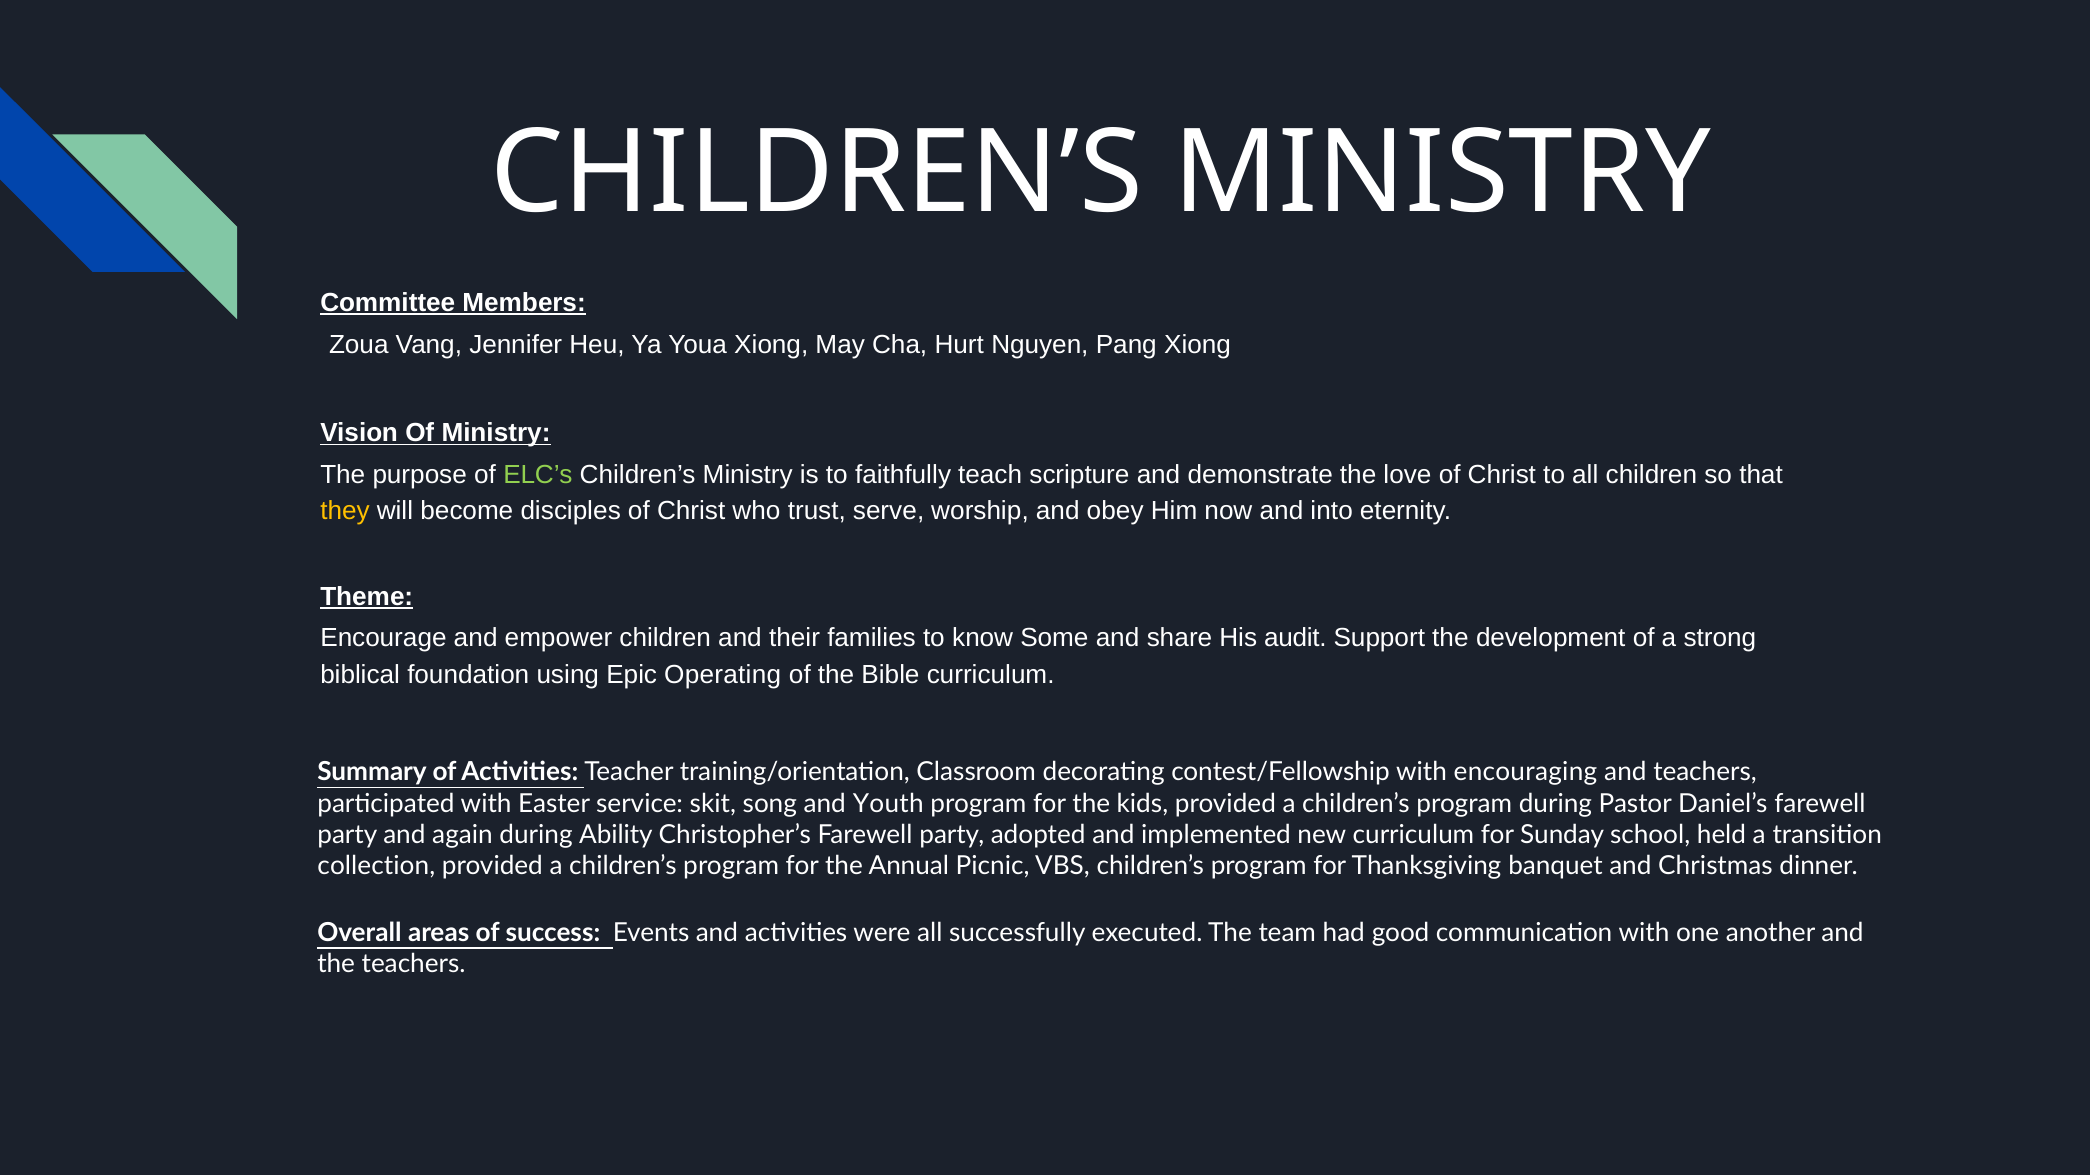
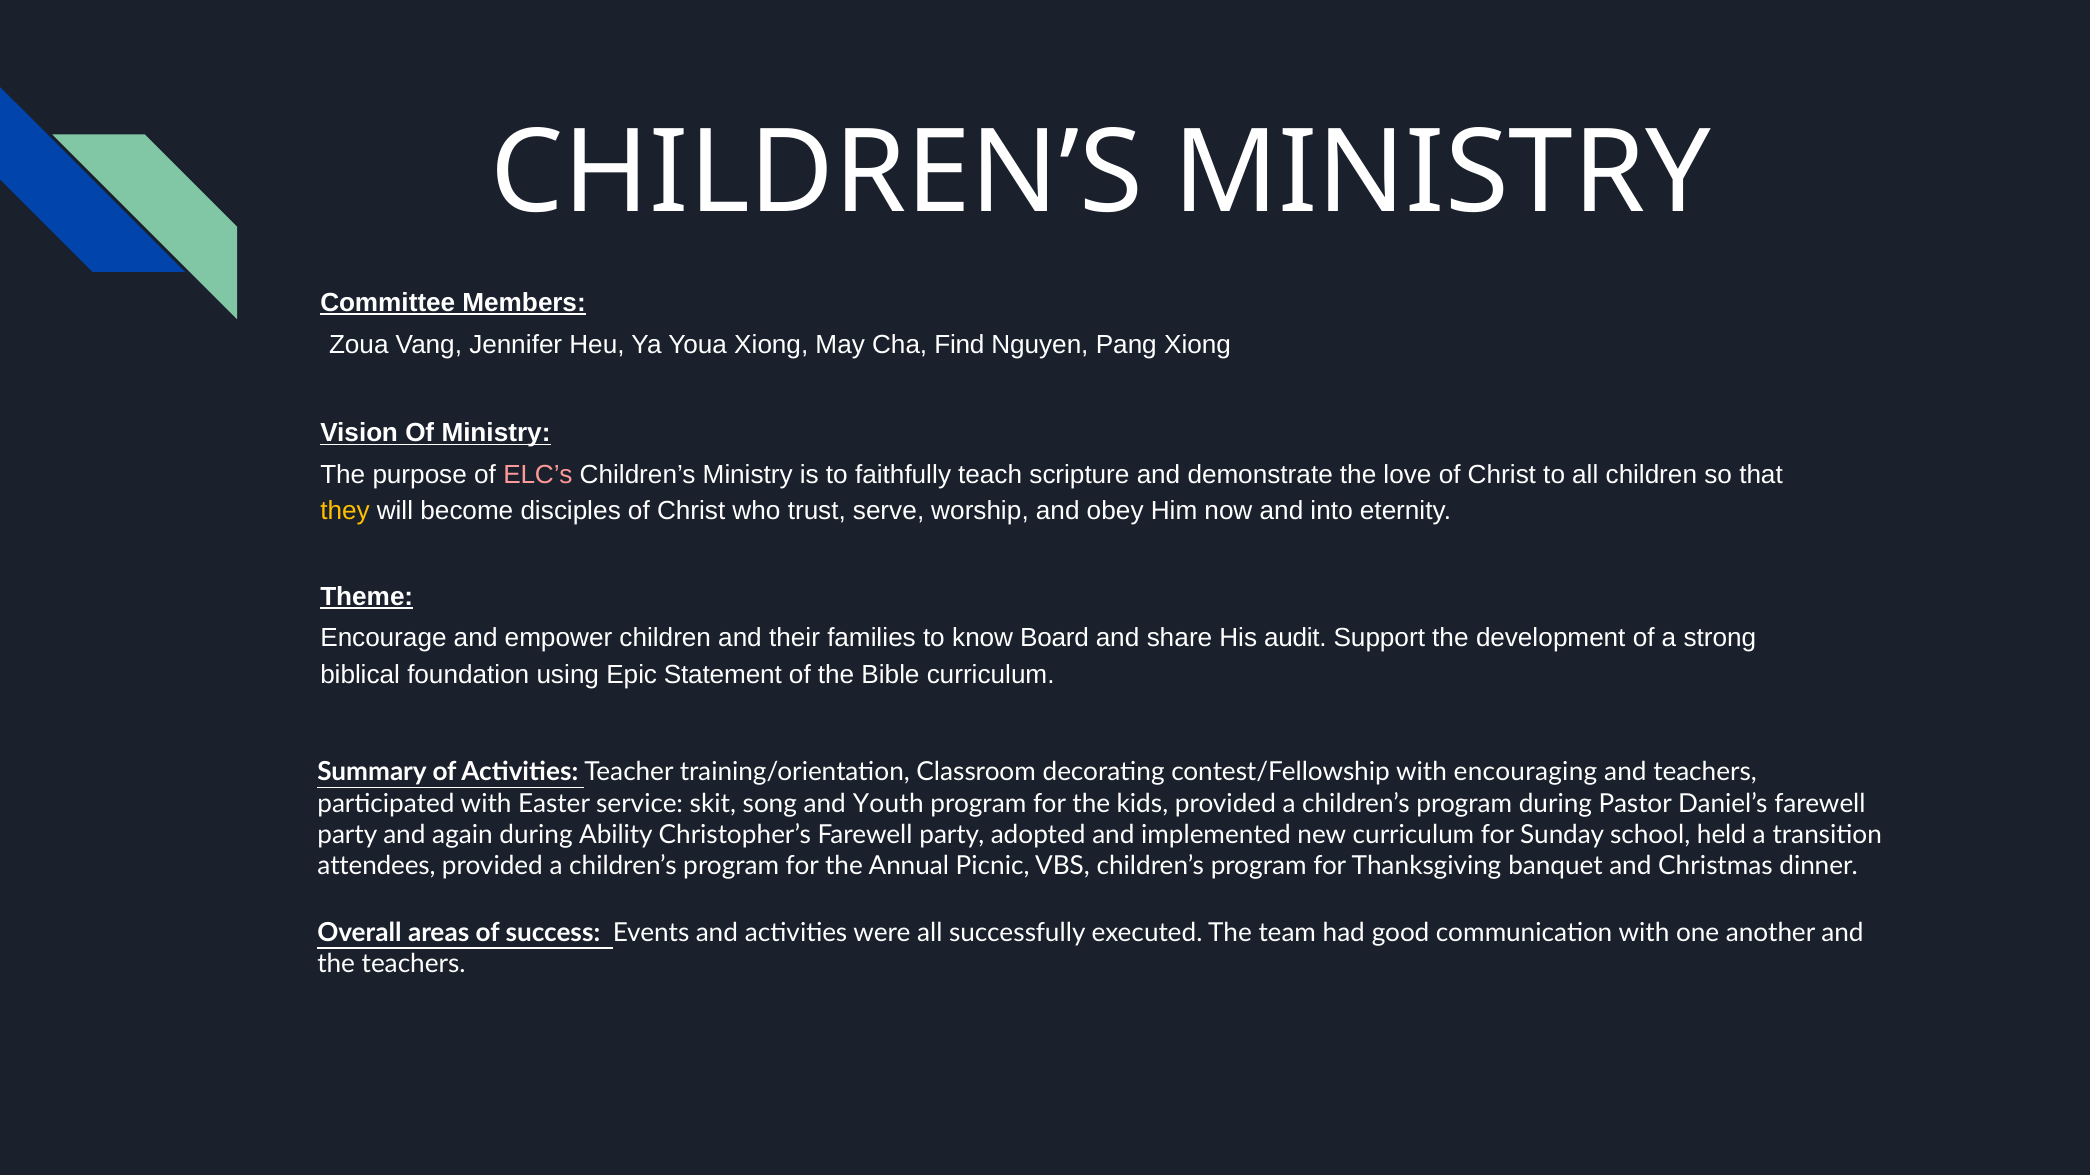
Hurt: Hurt -> Find (959, 345)
ELC’s colour: light green -> pink (538, 475)
Some: Some -> Board (1055, 639)
Operating: Operating -> Statement (723, 675)
collection: collection -> attendees (376, 867)
